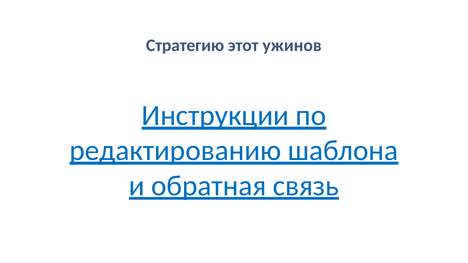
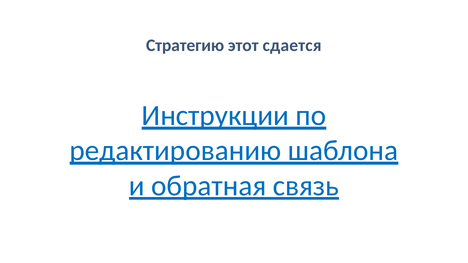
ужинов: ужинов -> сдается (292, 45)
